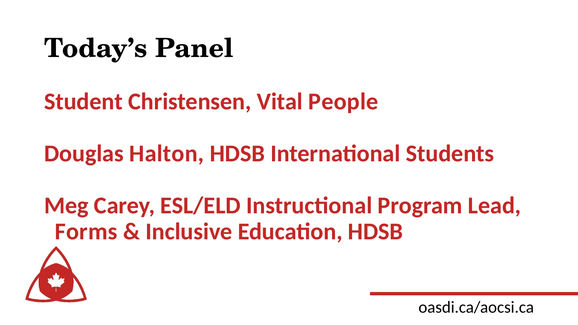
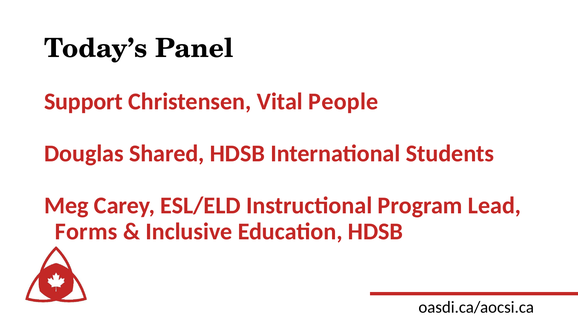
Student: Student -> Support (84, 102)
Halton: Halton -> Shared (167, 154)
